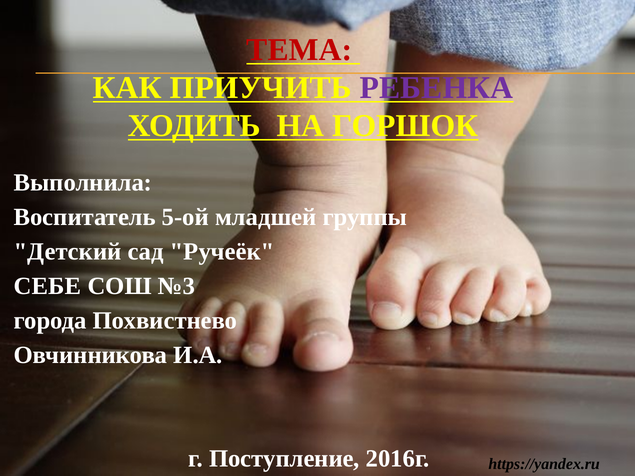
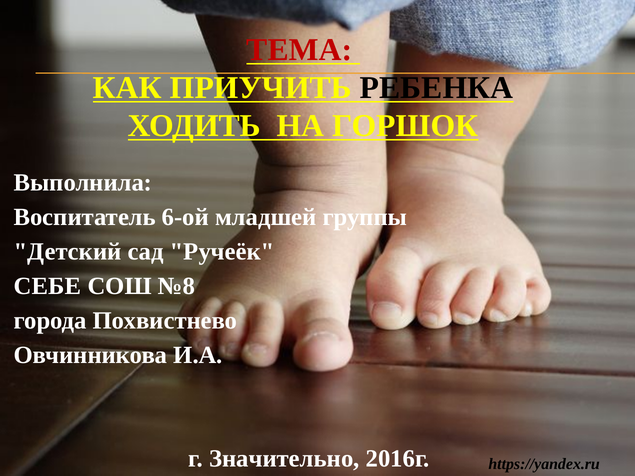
РЕБЕНКА colour: purple -> black (437, 88)
5-ой: 5-ой -> 6-ой (185, 217)
№3: №3 -> №8 (176, 286)
Поступление: Поступление -> Значительно (284, 459)
